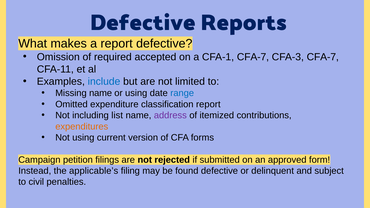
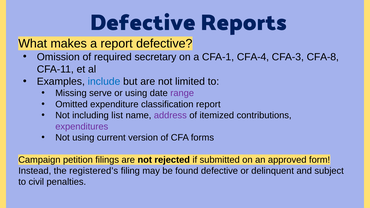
accepted: accepted -> secretary (155, 57)
CFA-1 CFA-7: CFA-7 -> CFA-4 (253, 57)
CFA-3 CFA-7: CFA-7 -> CFA-8 (323, 57)
Missing name: name -> serve (101, 93)
range colour: blue -> purple (182, 93)
expenditures colour: orange -> purple (82, 127)
applicable’s: applicable’s -> registered’s (94, 171)
